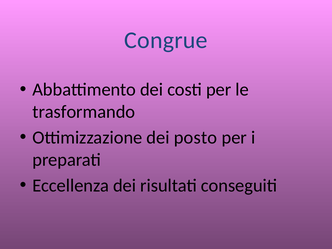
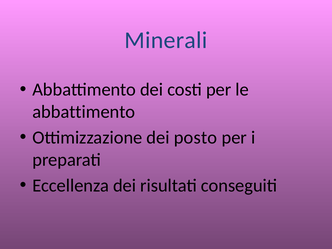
Congrue: Congrue -> Minerali (166, 40)
trasformando: trasformando -> abbattimento (84, 112)
